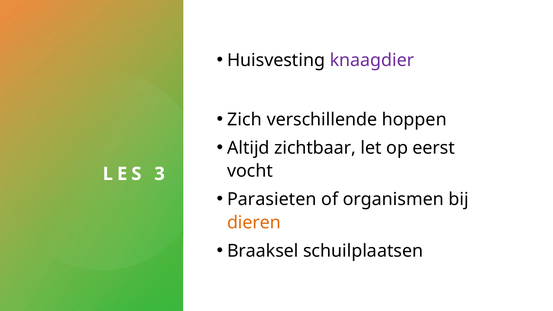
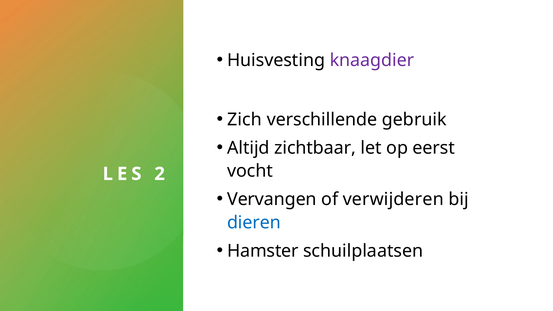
hoppen: hoppen -> gebruik (414, 120)
3: 3 -> 2 (160, 174)
Parasieten: Parasieten -> Vervangen (272, 199)
organismen: organismen -> verwijderen (393, 199)
dieren colour: orange -> blue (254, 223)
Braaksel: Braaksel -> Hamster (263, 251)
